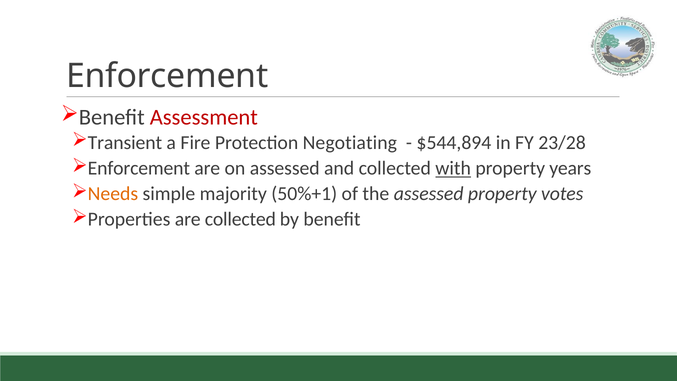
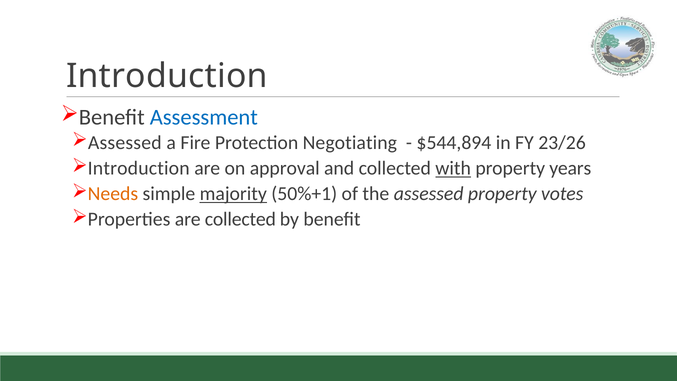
Enforcement: Enforcement -> Introduction (167, 76)
Assessment colour: red -> blue (204, 117)
Transient: Transient -> Assessed (125, 143)
23/28: 23/28 -> 23/26 (562, 143)
Enforcement: Enforcement -> Introduction (139, 168)
on assessed: assessed -> approval (285, 168)
majority underline: none -> present (233, 194)
